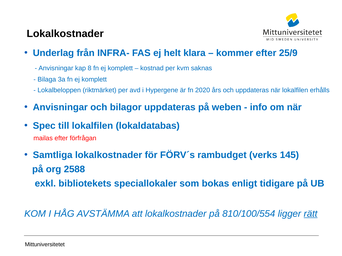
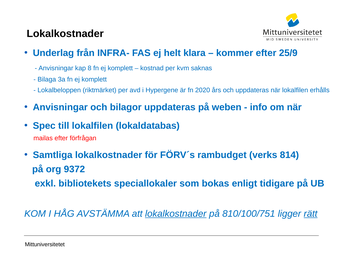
145: 145 -> 814 (289, 155)
2588: 2588 -> 9372 (74, 170)
lokalkostnader underline: none -> present (176, 214)
810/100/554: 810/100/554 -> 810/100/751 (249, 214)
